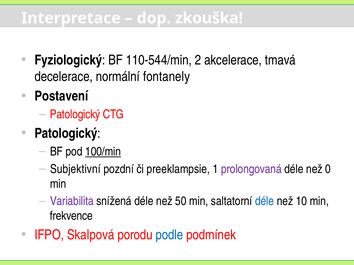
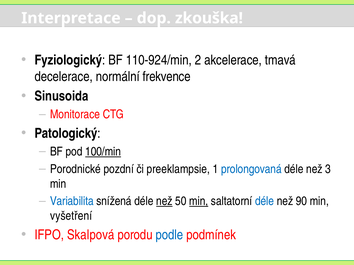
110-544/min: 110-544/min -> 110-924/min (159, 60)
fontanely: fontanely -> frekvence (167, 77)
Postavení: Postavení -> Sinusoida (61, 96)
Patologický: Patologický -> Monitorace (75, 115)
Subjektivní: Subjektivní -> Porodnické (75, 169)
prolongovaná colour: purple -> blue (251, 169)
0: 0 -> 3 (328, 169)
Variabilita colour: purple -> blue (72, 202)
než underline: none -> present (164, 202)
min underline: none -> present (199, 202)
10: 10 -> 90 (301, 202)
frekvence: frekvence -> vyšetření (71, 216)
